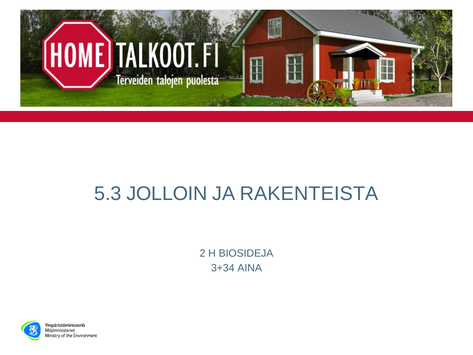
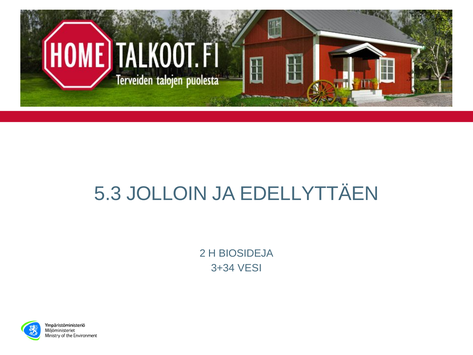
RAKENTEISTA: RAKENTEISTA -> EDELLYTTÄEN (309, 194)
AINA: AINA -> VESI (250, 268)
